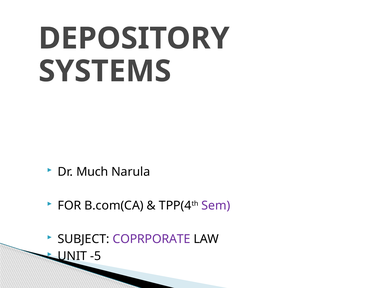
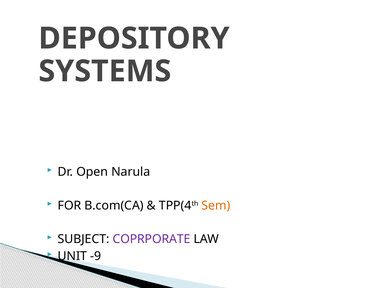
Much: Much -> Open (92, 172)
Sem colour: purple -> orange (216, 206)
-5: -5 -> -9 (96, 257)
